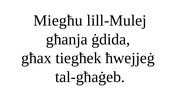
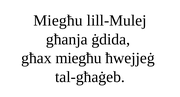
għax tiegħek: tiegħek -> miegħu (79, 58)
